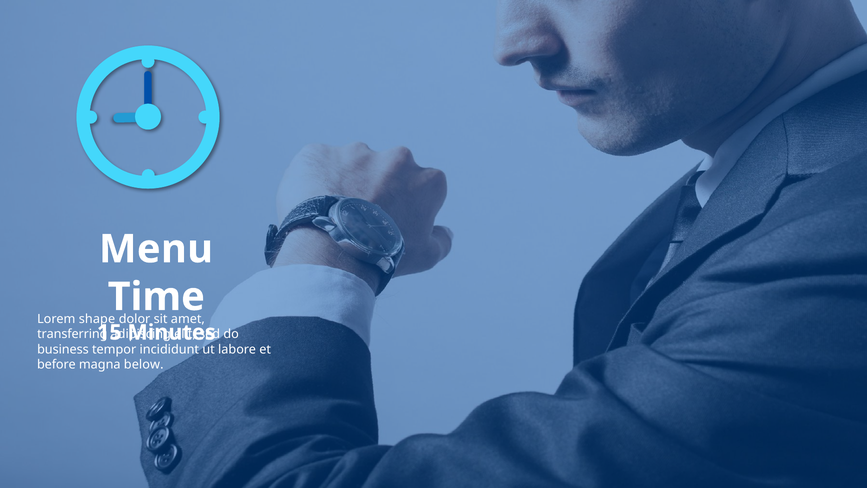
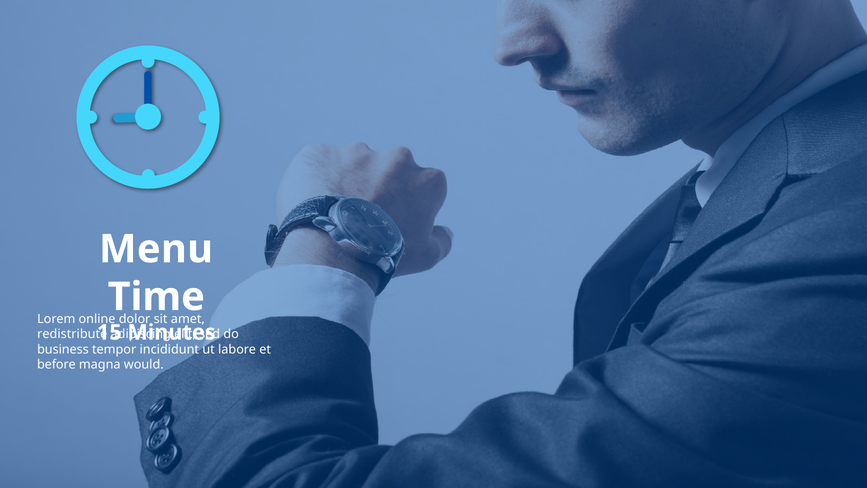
shape: shape -> online (97, 319)
transferring: transferring -> redistribute (72, 334)
below: below -> would (144, 364)
